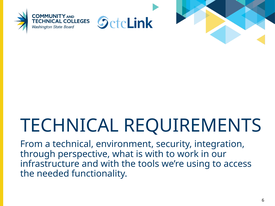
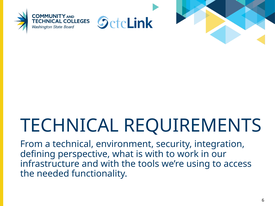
through: through -> defining (38, 154)
